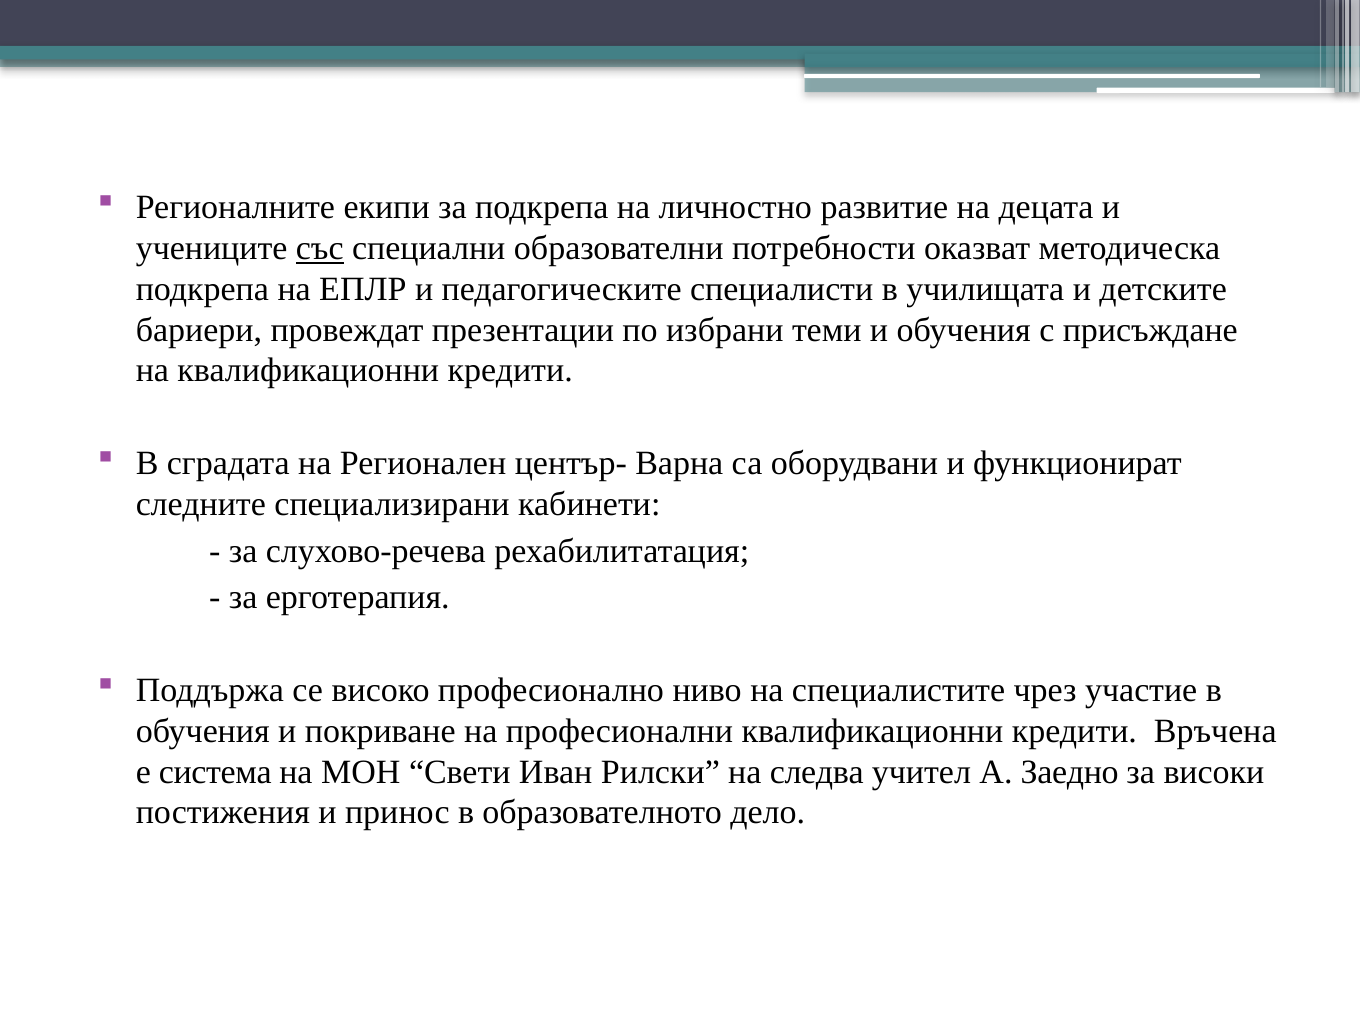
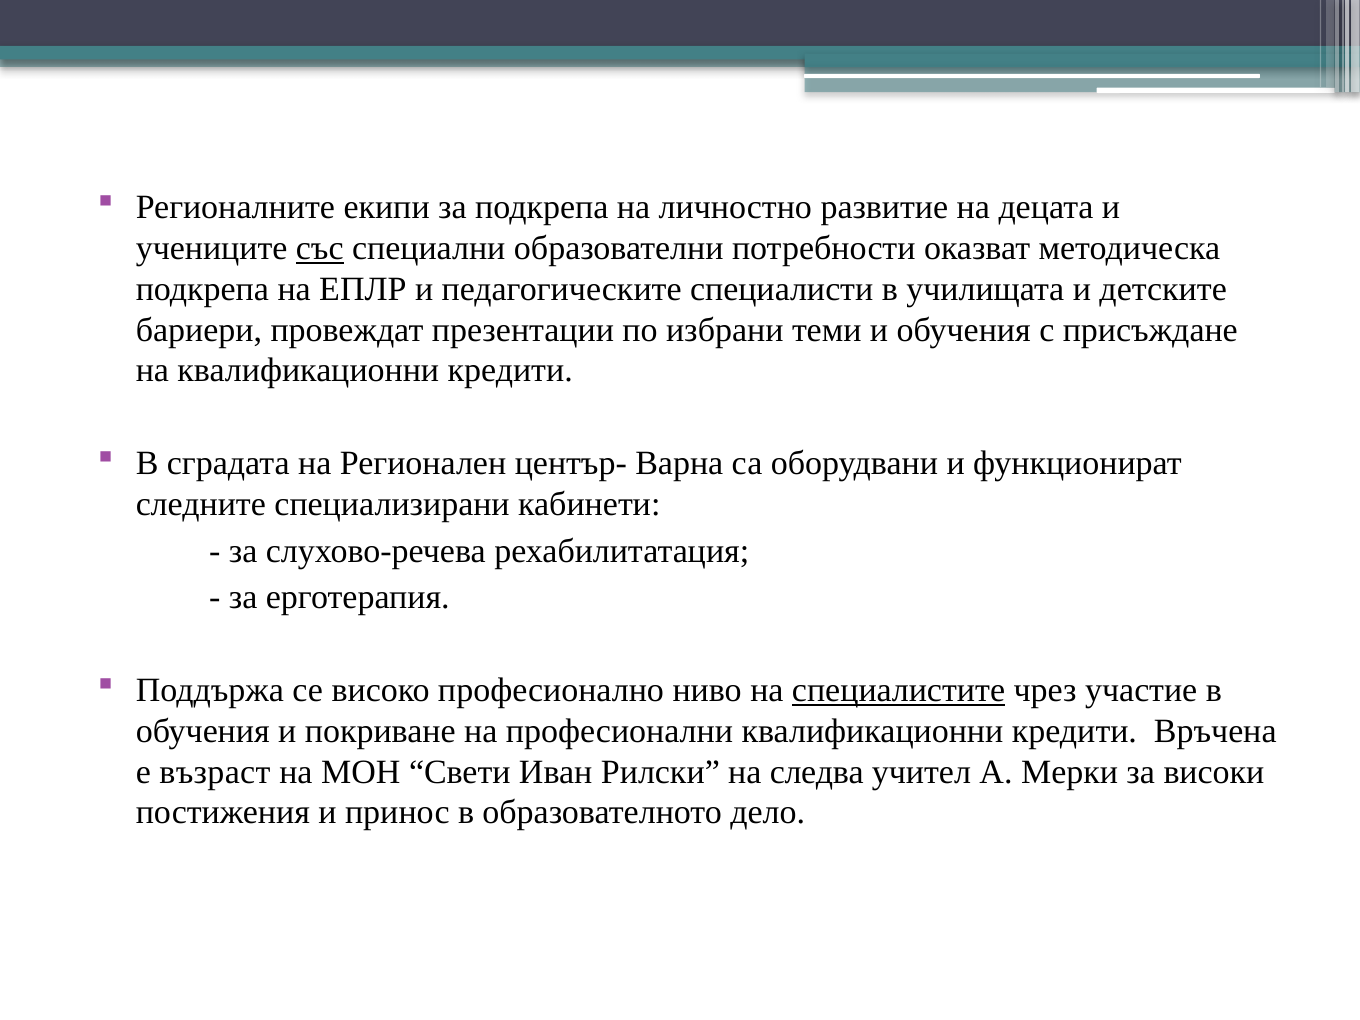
специалистите underline: none -> present (899, 690)
система: система -> възраст (215, 772)
Заедно: Заедно -> Мерки (1070, 772)
